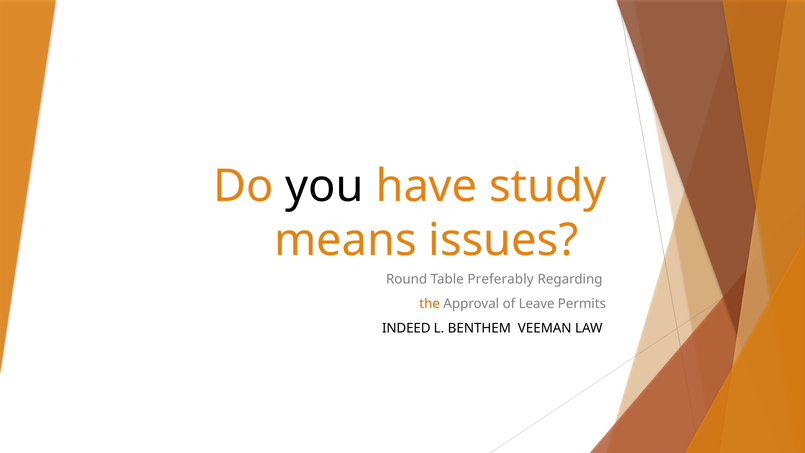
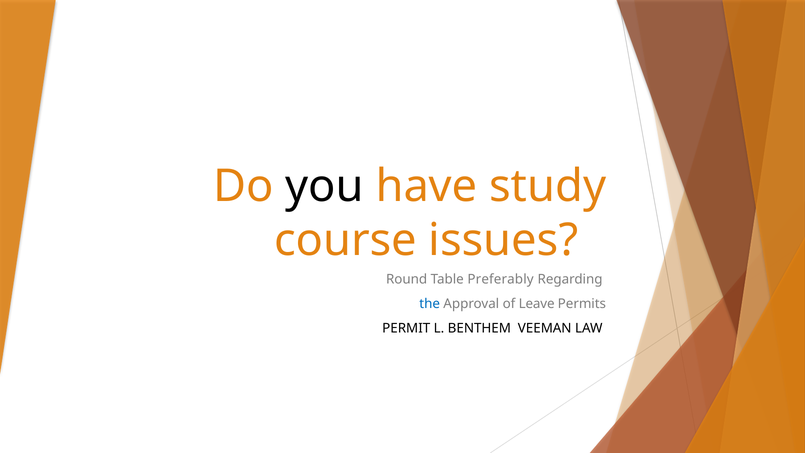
means: means -> course (345, 240)
the colour: orange -> blue (430, 304)
INDEED: INDEED -> PERMIT (406, 328)
